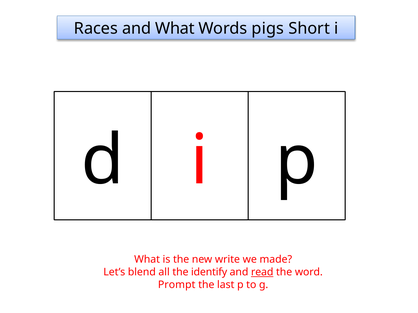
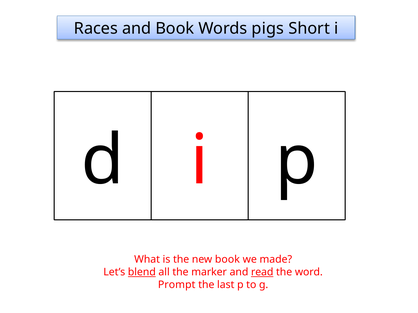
and What: What -> Book (175, 29)
new write: write -> book (227, 260)
blend underline: none -> present (142, 272)
identify: identify -> marker (209, 272)
